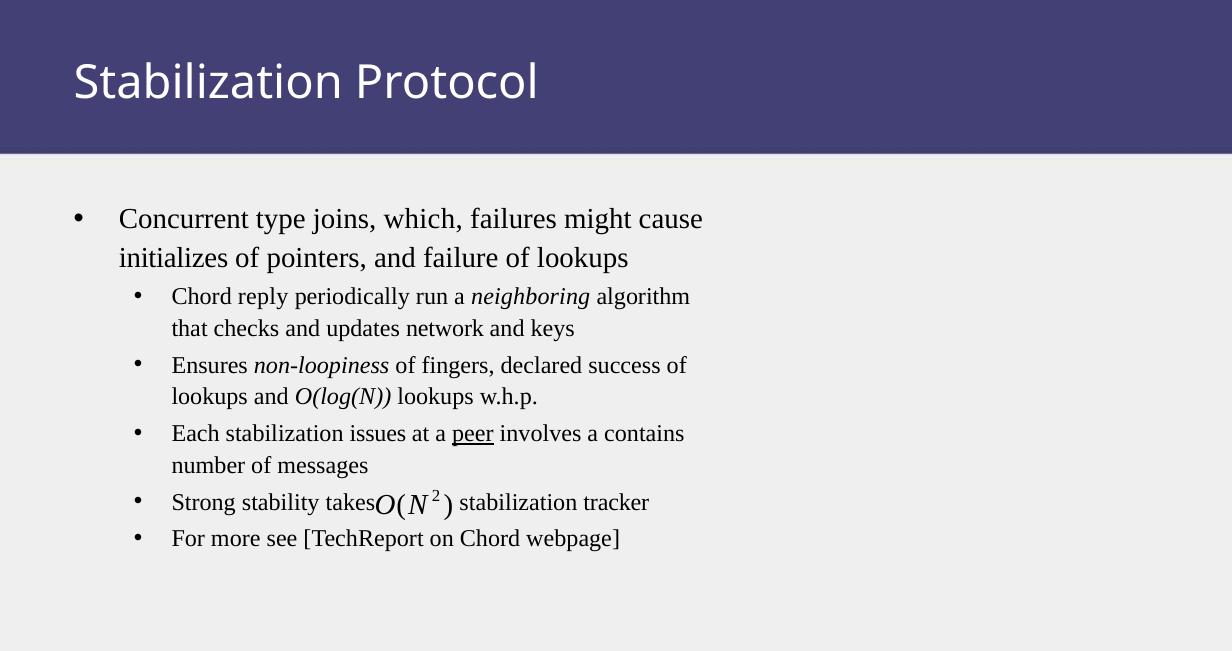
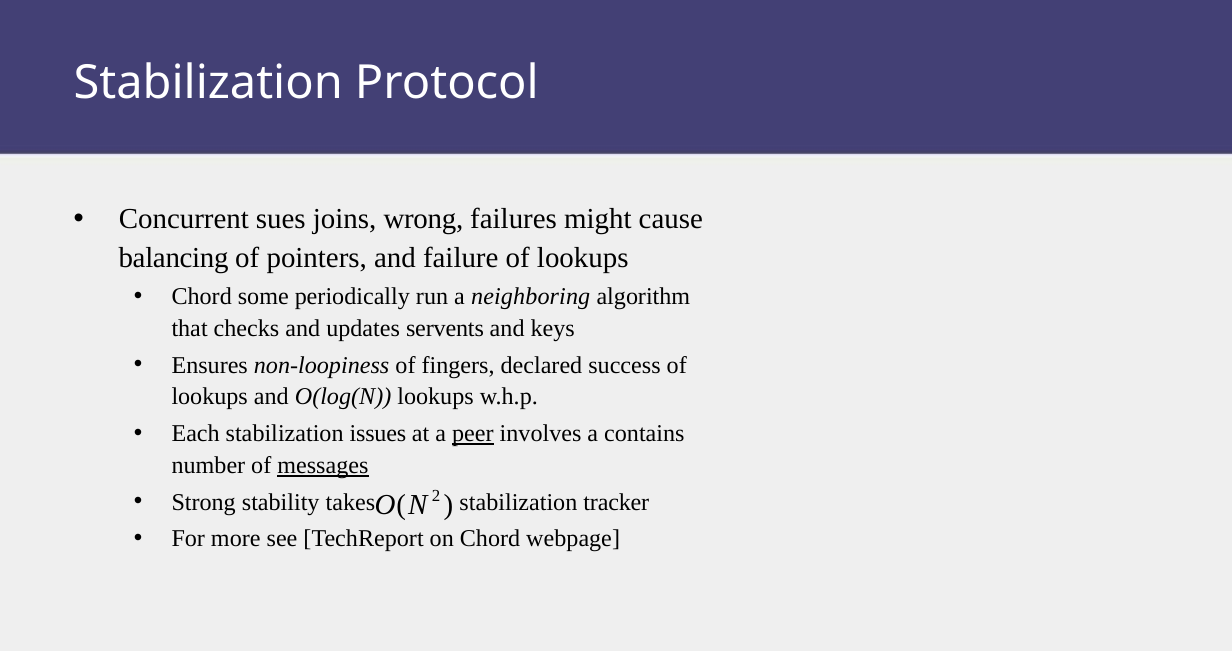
type: type -> sues (281, 219)
which: which -> wrong (423, 219)
initializes: initializes -> balancing (174, 257)
reply: reply -> some (263, 297)
network: network -> servents (445, 328)
messages underline: none -> present (323, 465)
